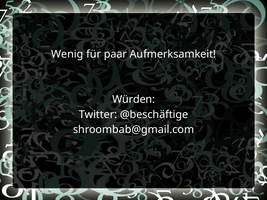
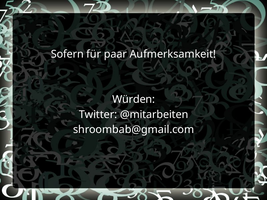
Wenig: Wenig -> Sofern (67, 54)
@beschäftige: @beschäftige -> @mitarbeiten (154, 115)
